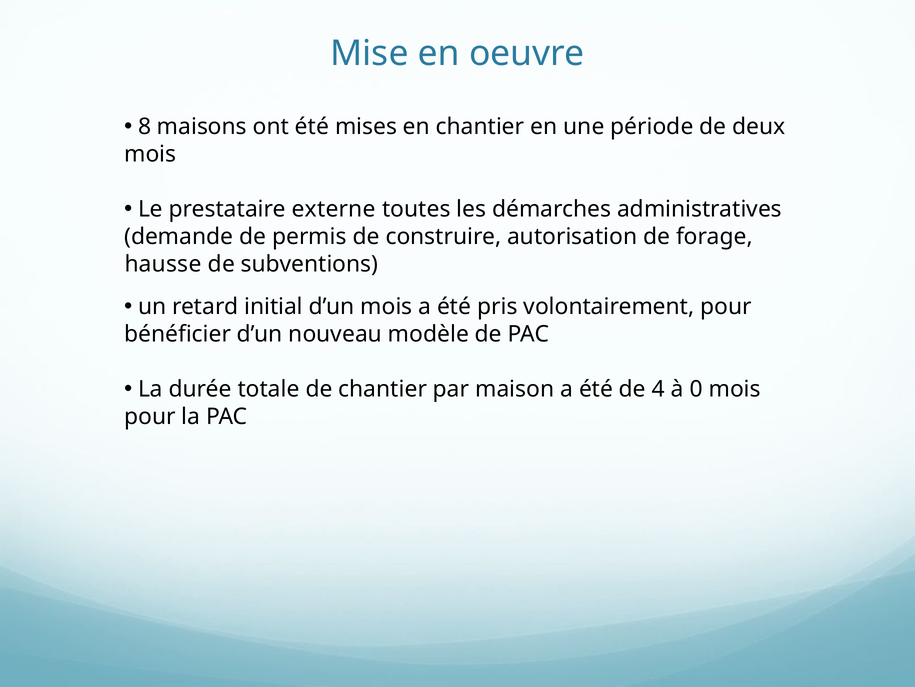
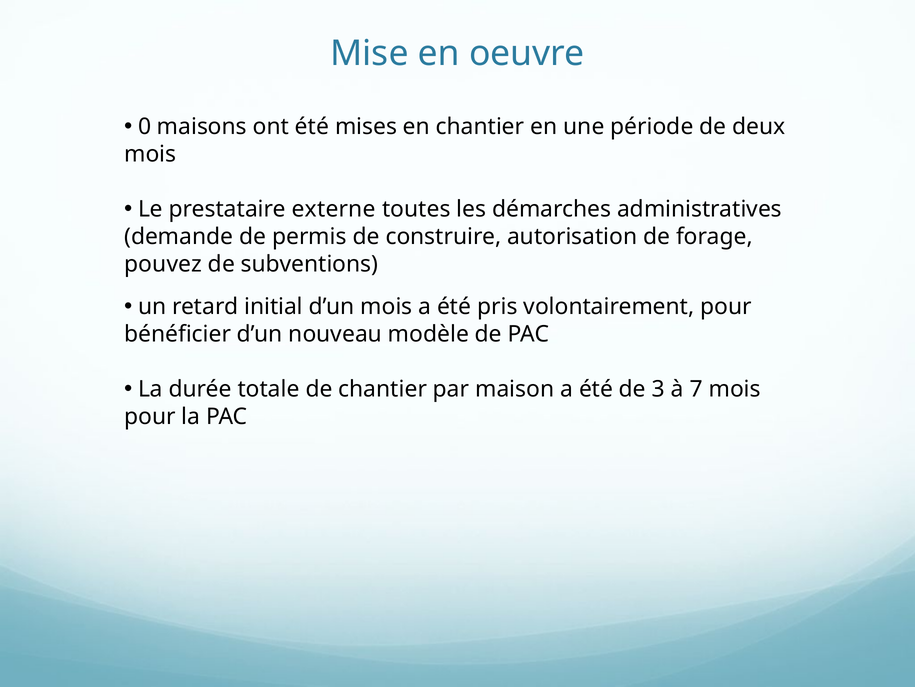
8: 8 -> 0 (145, 127)
hausse: hausse -> pouvez (163, 264)
4: 4 -> 3 (658, 389)
0: 0 -> 7 (696, 389)
